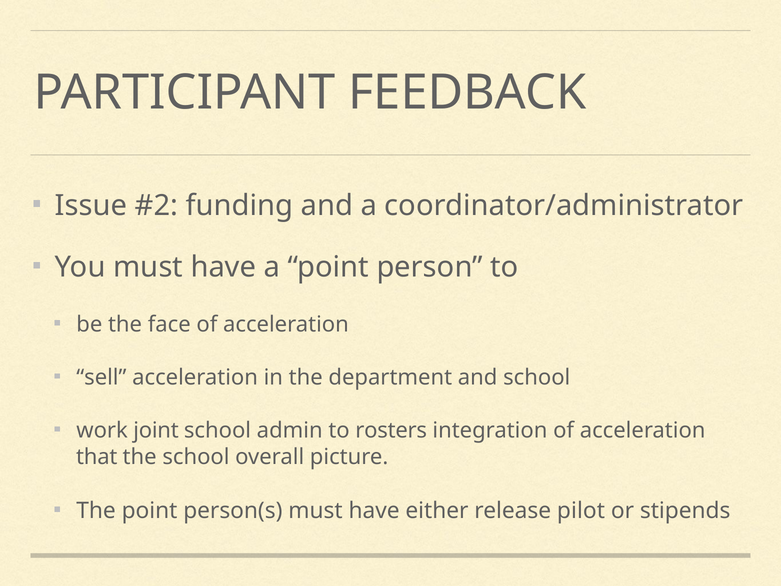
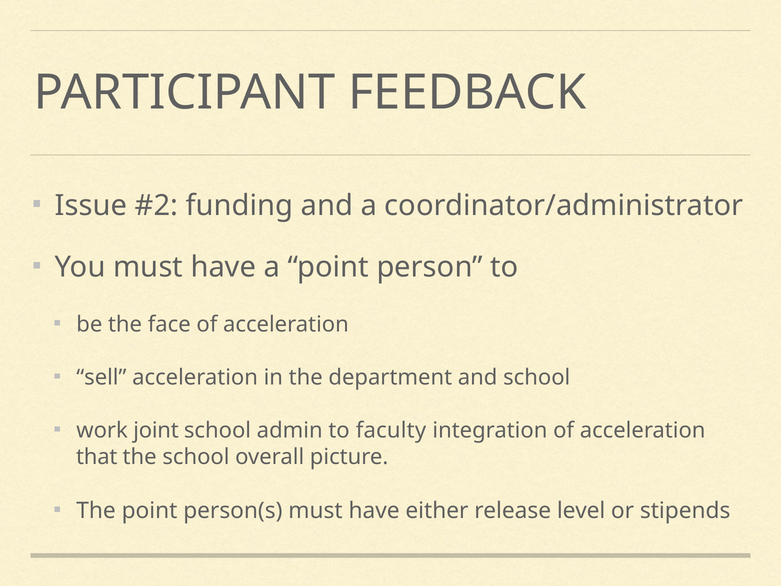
rosters: rosters -> faculty (391, 430)
pilot: pilot -> level (581, 511)
